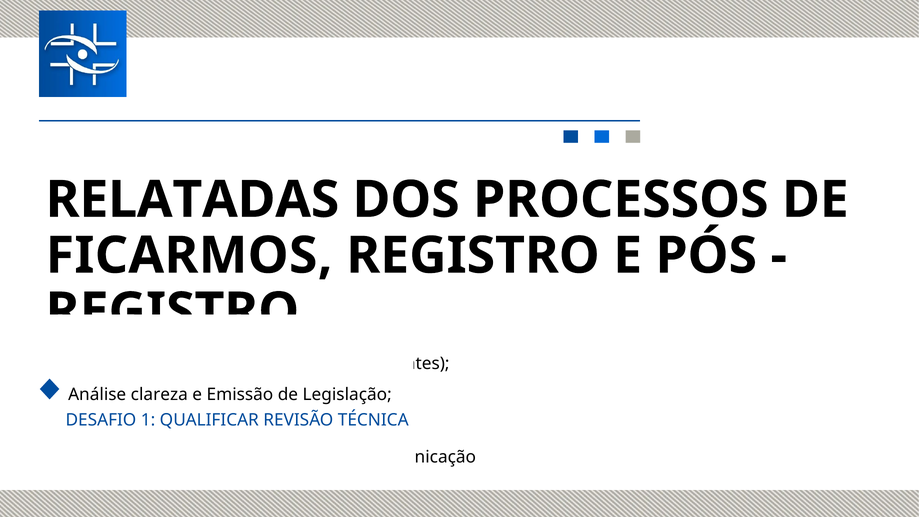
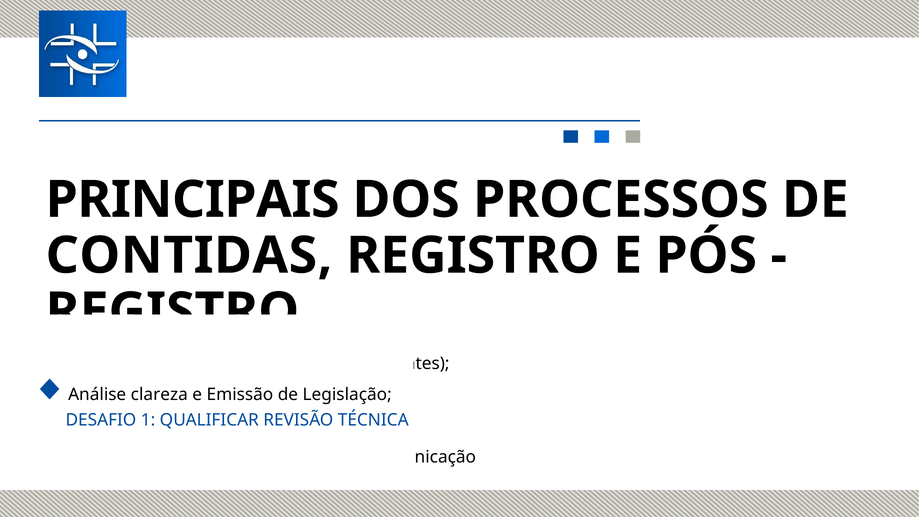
RELATADAS: RELATADAS -> PRINCIPAIS (193, 200)
FICARMOS: FICARMOS -> CONTIDAS (189, 256)
